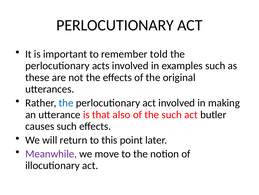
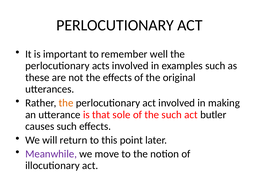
told: told -> well (159, 54)
the colour: blue -> orange (66, 103)
also: also -> sole (122, 114)
